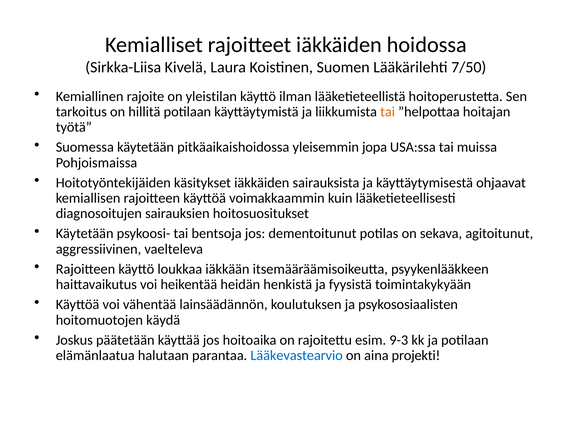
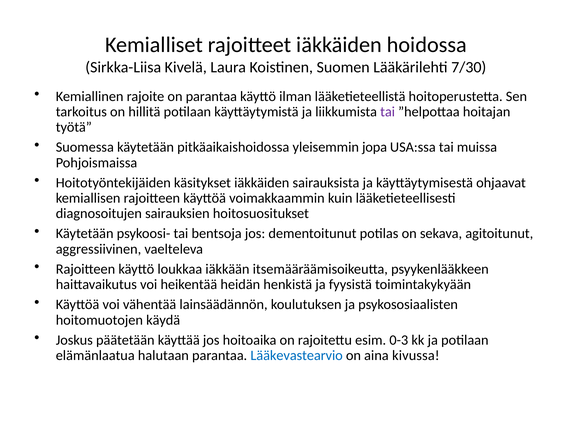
7/50: 7/50 -> 7/30 (469, 67)
on yleistilan: yleistilan -> parantaa (211, 96)
tai colour: orange -> purple (388, 112)
9-3: 9-3 -> 0-3 (399, 340)
projekti: projekti -> kivussa (416, 355)
